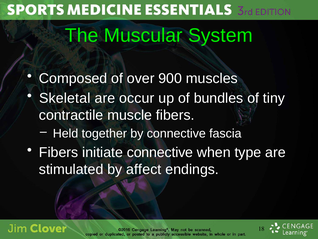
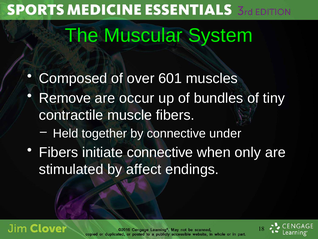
900: 900 -> 601 (170, 78)
Skeletal: Skeletal -> Remove (65, 98)
fascia: fascia -> under (225, 133)
type: type -> only (248, 152)
